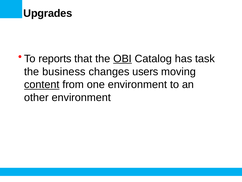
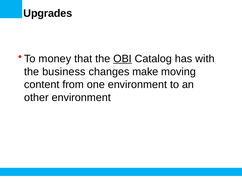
reports: reports -> money (55, 59)
task: task -> with (205, 59)
users: users -> make (145, 71)
content underline: present -> none (42, 84)
